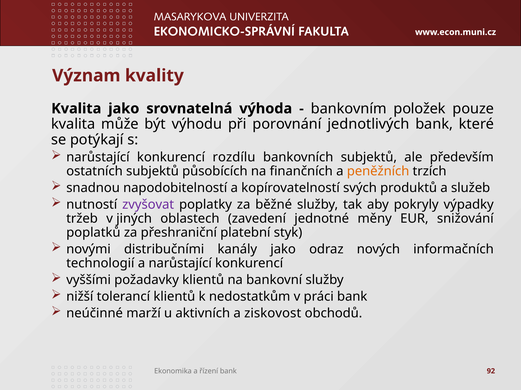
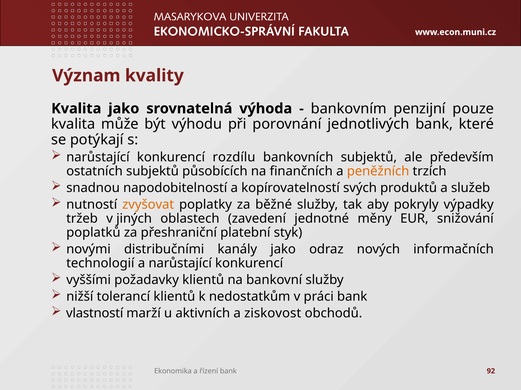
položek: položek -> penzijní (420, 109)
zvyšovat colour: purple -> orange (148, 205)
neúčinné: neúčinné -> vlastností (95, 314)
